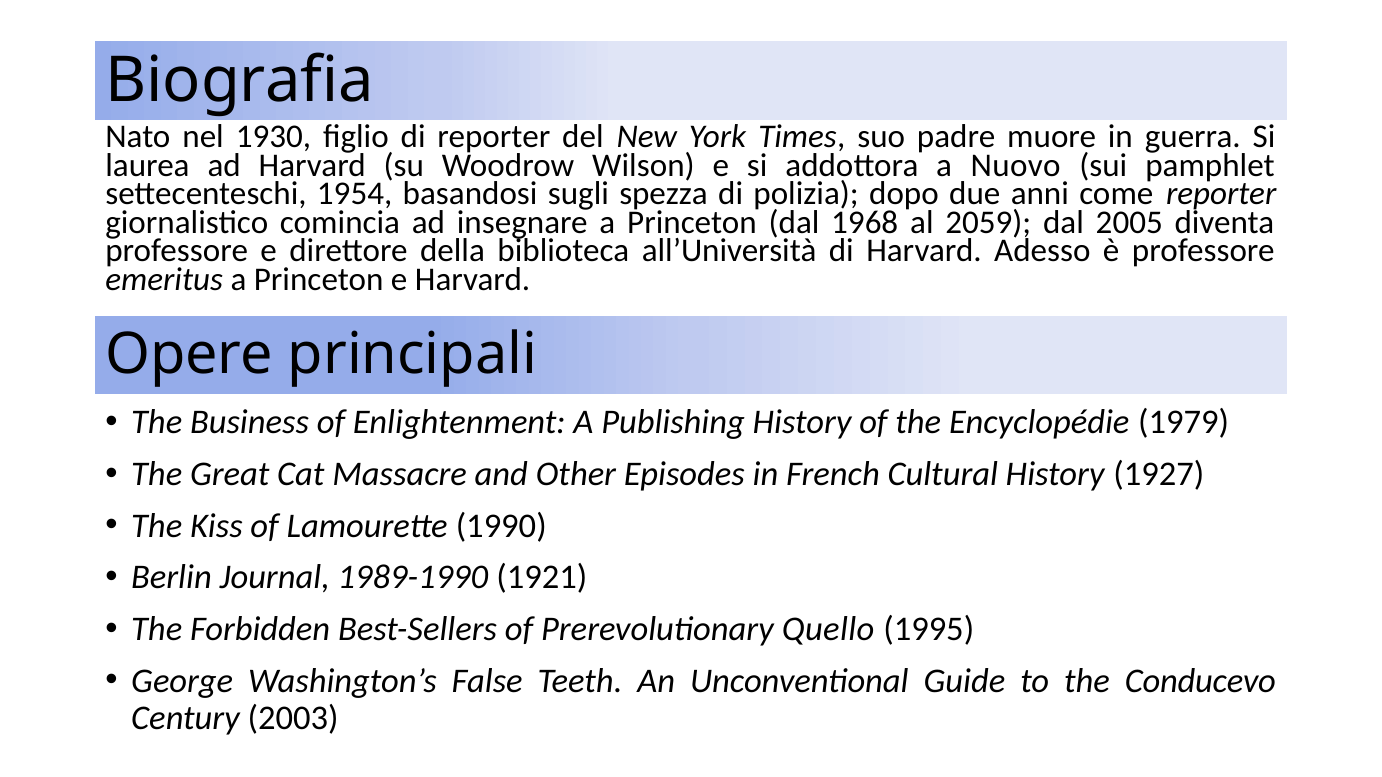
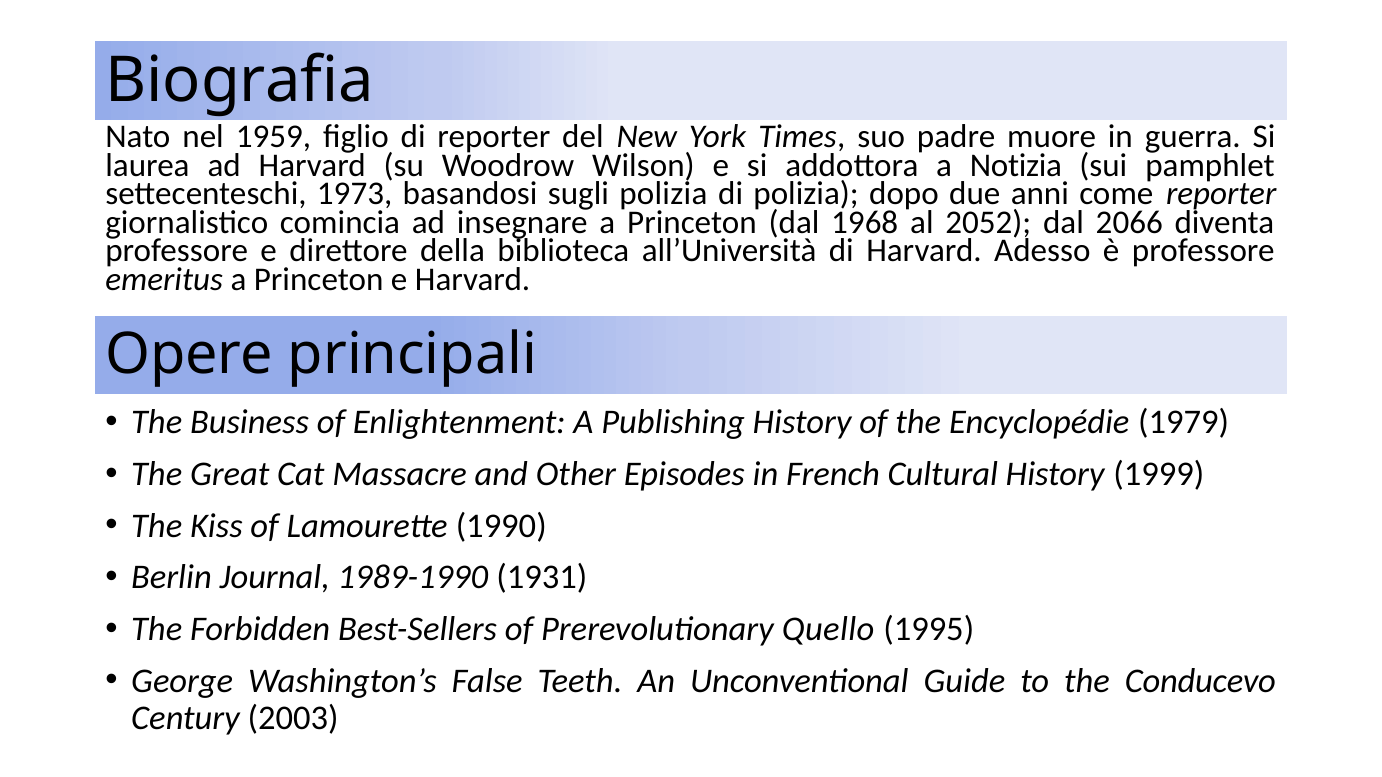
1930: 1930 -> 1959 (273, 137)
Nuovo: Nuovo -> Notizia (1016, 165)
1954: 1954 -> 1973 (355, 194)
sugli spezza: spezza -> polizia (663, 194)
2059: 2059 -> 2052 (988, 223)
2005: 2005 -> 2066 (1129, 223)
1927: 1927 -> 1999 (1159, 474)
1921: 1921 -> 1931 (542, 578)
